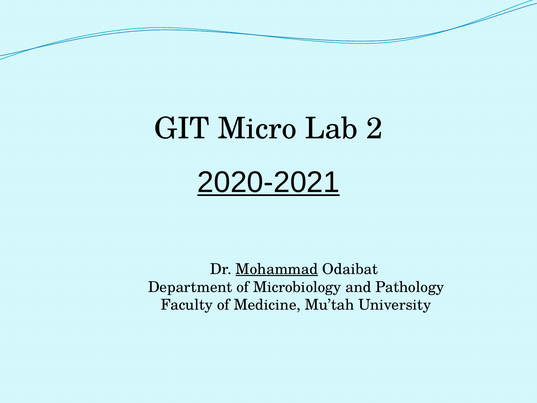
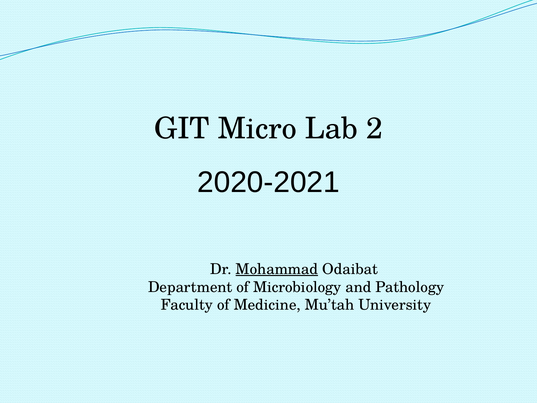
2020-2021 underline: present -> none (269, 182)
